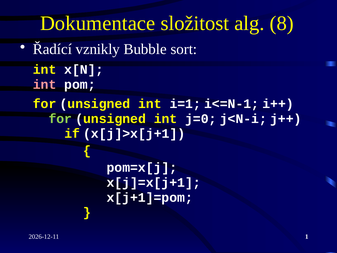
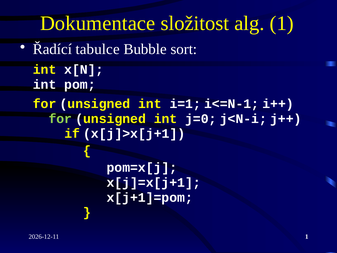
alg 8: 8 -> 1 (282, 23)
vznikly: vznikly -> tabulce (98, 49)
int colour: pink -> white (45, 84)
